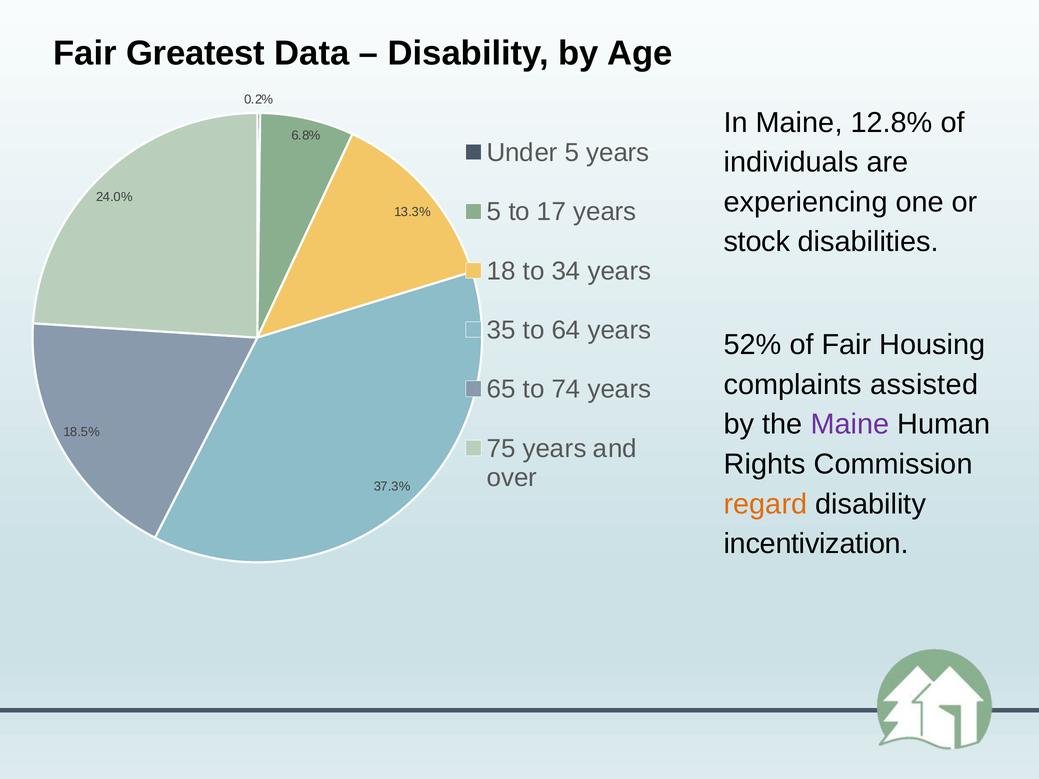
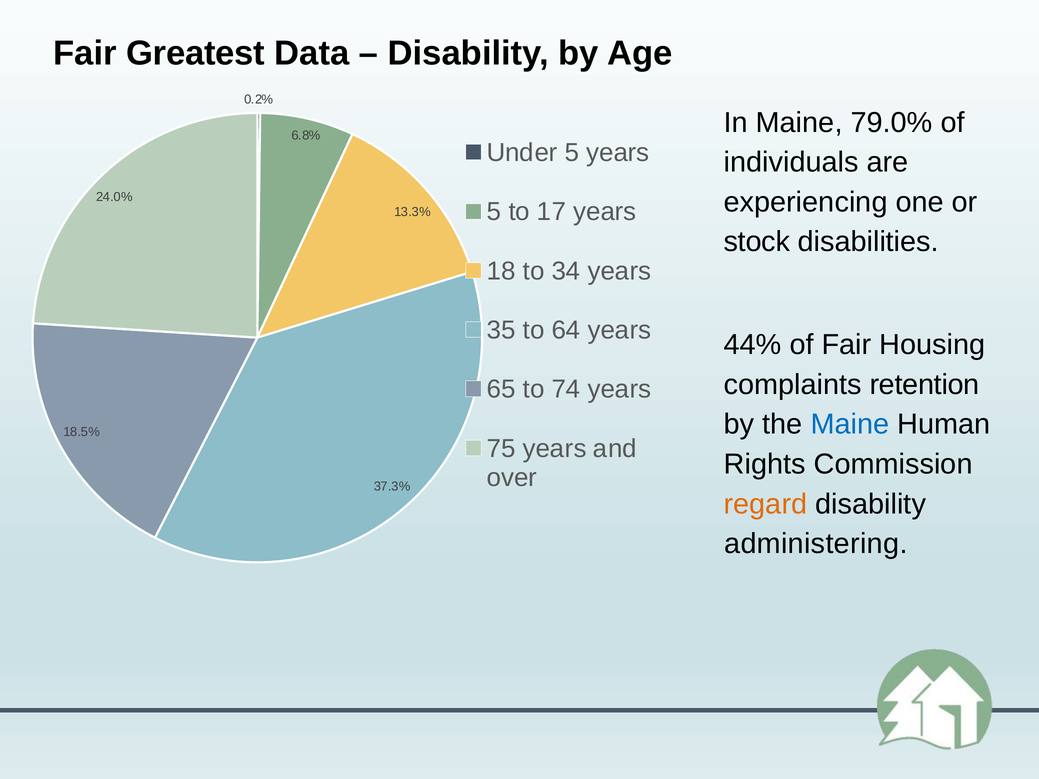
12.8%: 12.8% -> 79.0% (892, 123)
52%: 52% -> 44% (753, 345)
assisted: assisted -> retention (925, 385)
Maine colour: purple -> blue (850, 424)
incentivization: incentivization -> administering (816, 544)
